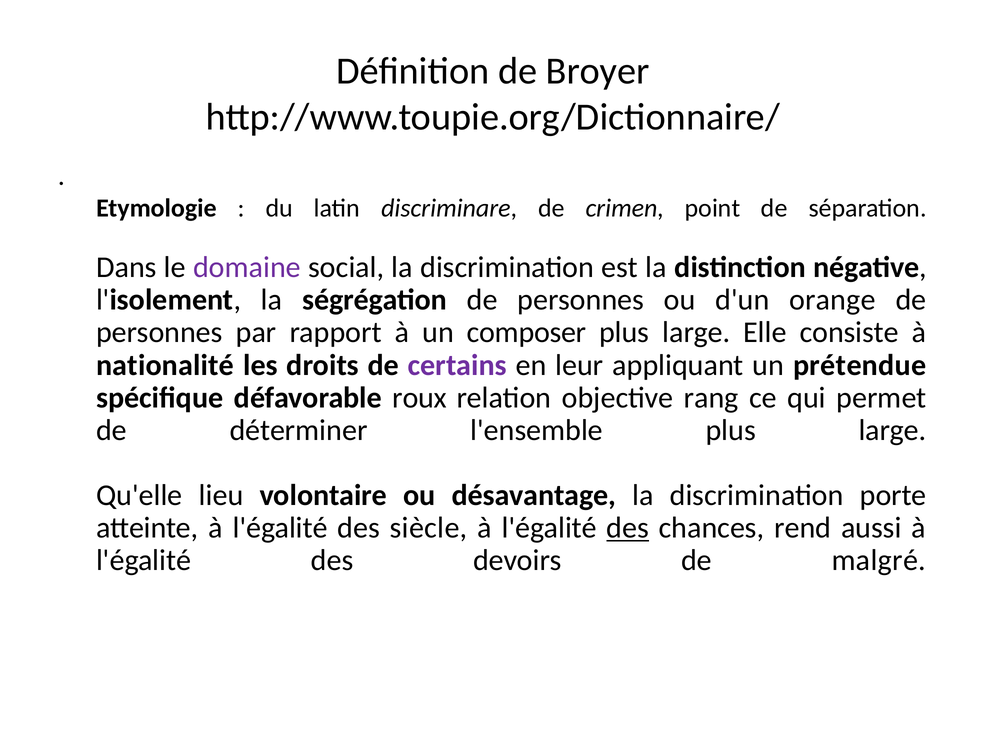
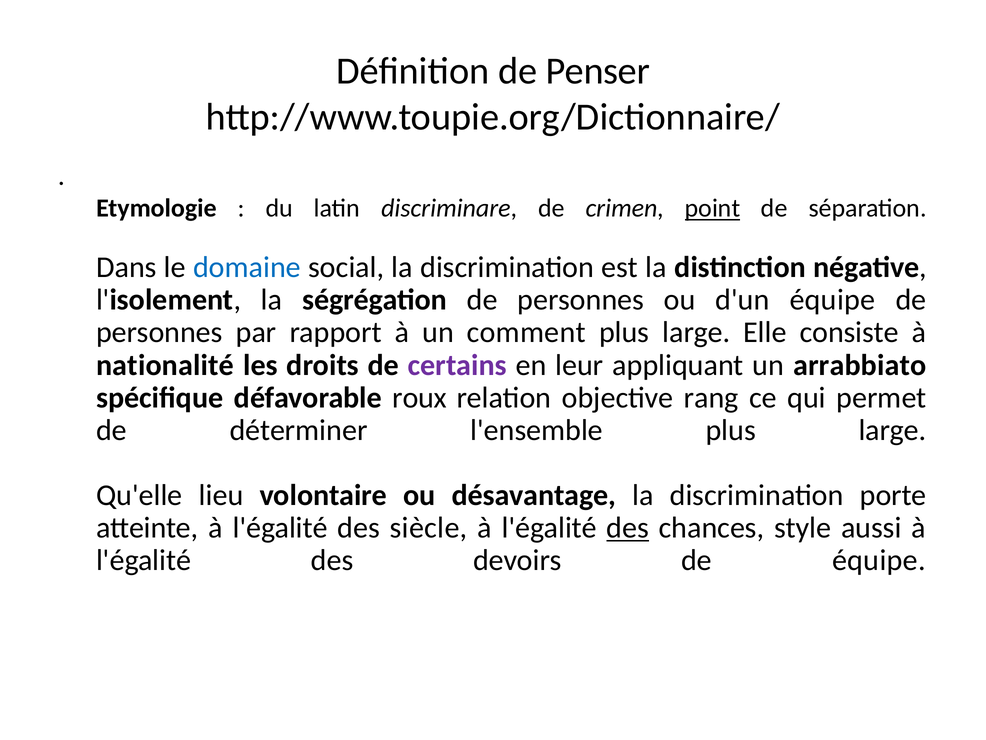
Broyer: Broyer -> Penser (598, 71)
point underline: none -> present (713, 208)
domaine colour: purple -> blue (247, 267)
d'un orange: orange -> équipe (832, 300)
composer: composer -> comment (526, 332)
prétendue: prétendue -> arrabbiato (860, 365)
rend: rend -> style (803, 527)
de malgré: malgré -> équipe (879, 560)
